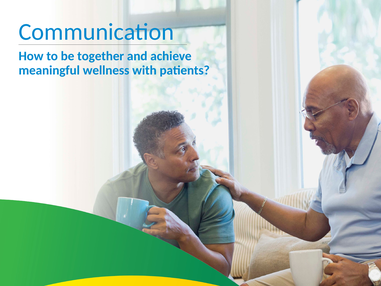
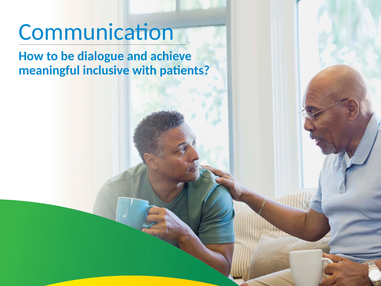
together: together -> dialogue (101, 56)
wellness: wellness -> inclusive (106, 70)
